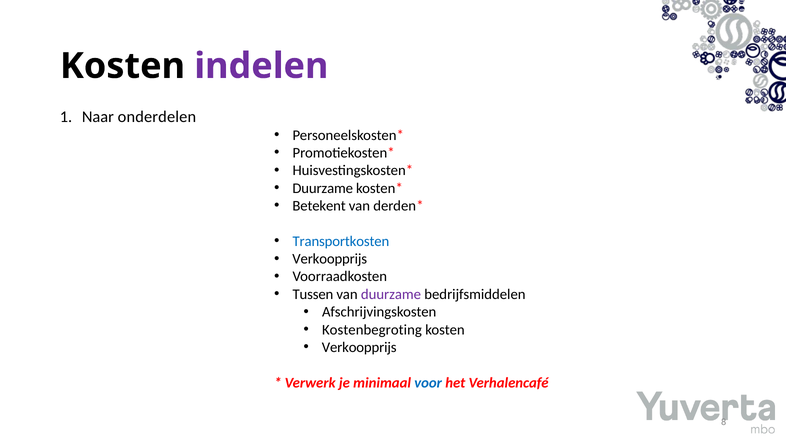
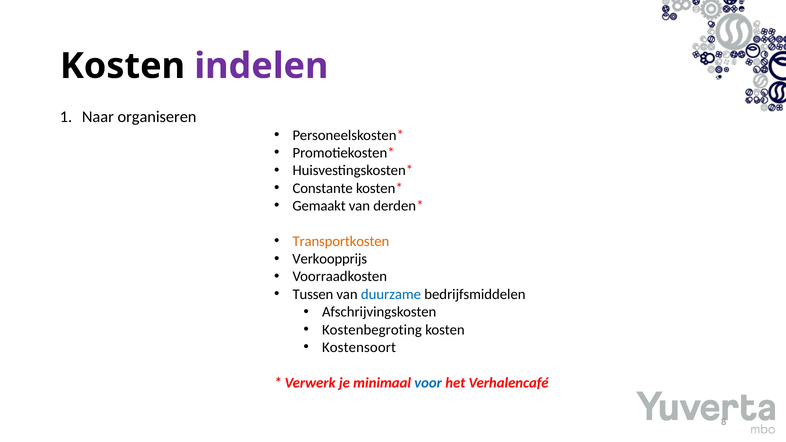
onderdelen: onderdelen -> organiseren (157, 117)
Duurzame: Duurzame -> Constante (323, 188)
Betekent: Betekent -> Gemaakt (319, 206)
Transportkosten colour: blue -> orange (341, 241)
duurzame colour: purple -> blue (391, 294)
Verkoopprijs: Verkoopprijs -> Kostensoort (359, 347)
